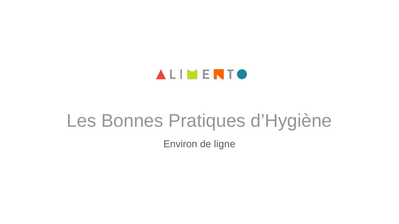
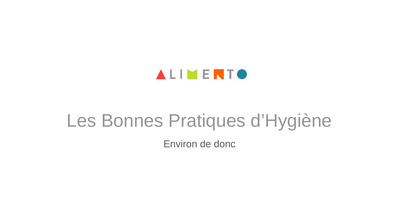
ligne: ligne -> donc (225, 144)
